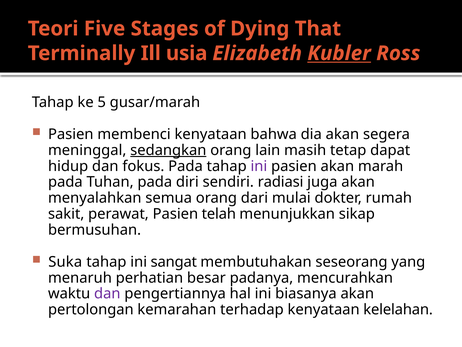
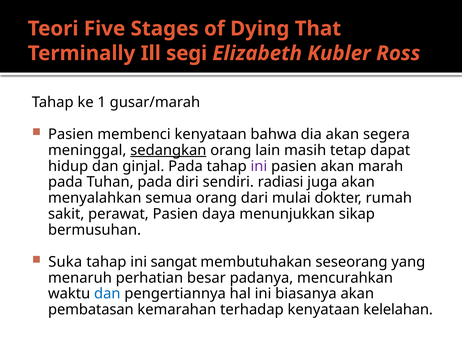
usia: usia -> segi (187, 53)
Kubler underline: present -> none (339, 53)
5: 5 -> 1 (102, 102)
fokus: fokus -> ginjal (143, 166)
telah: telah -> daya (219, 214)
dan colour: purple -> blue (107, 293)
pertolongan: pertolongan -> pembatasan (91, 309)
